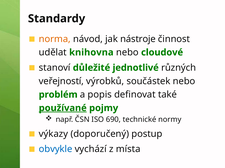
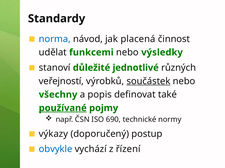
norma colour: orange -> blue (55, 39)
nástroje: nástroje -> placená (138, 39)
knihovna: knihovna -> funkcemi (91, 53)
cloudové: cloudové -> výsledky (162, 53)
součástek underline: none -> present (148, 81)
problém: problém -> všechny (58, 95)
místa: místa -> řízení (128, 150)
